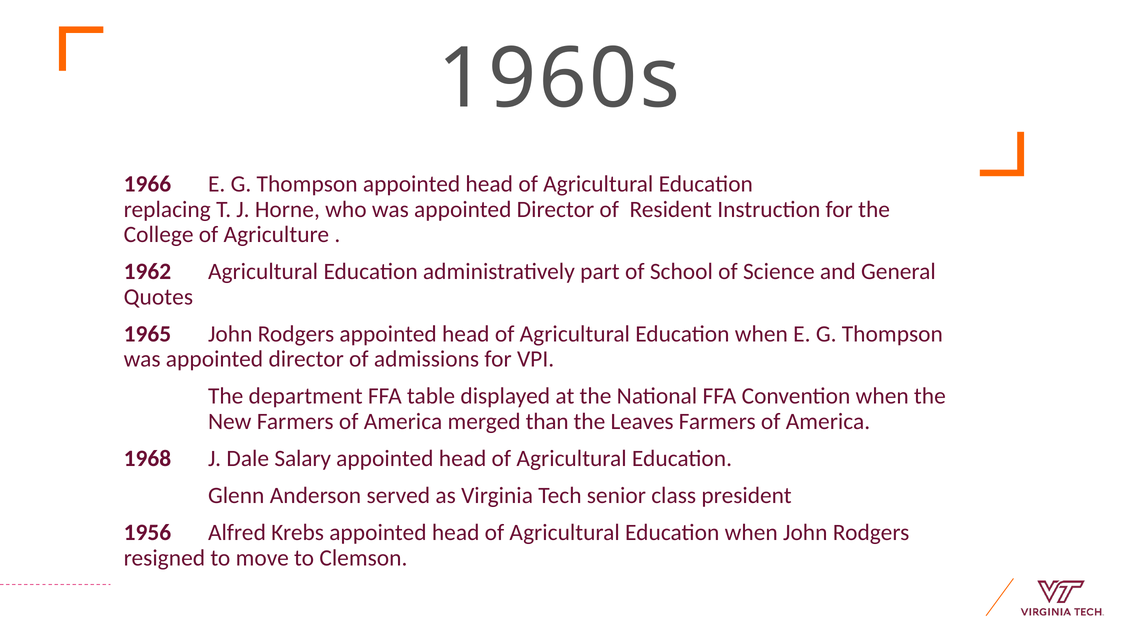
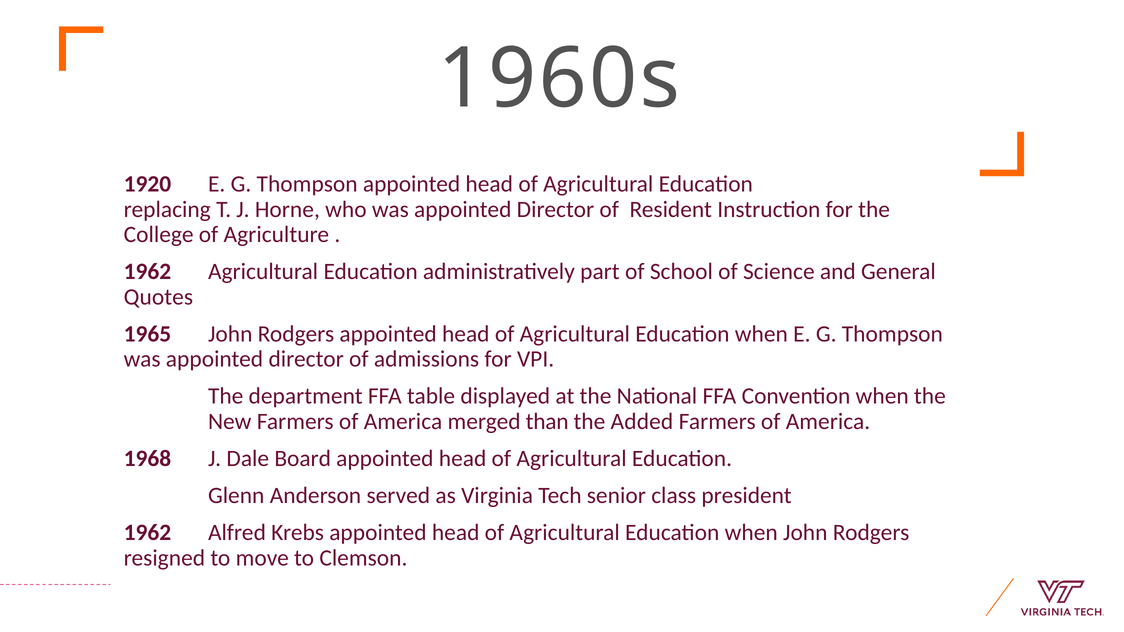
1966: 1966 -> 1920 (147, 184)
Leaves: Leaves -> Added (642, 422)
Salary: Salary -> Board (303, 459)
1956: 1956 -> 1962 (147, 533)
